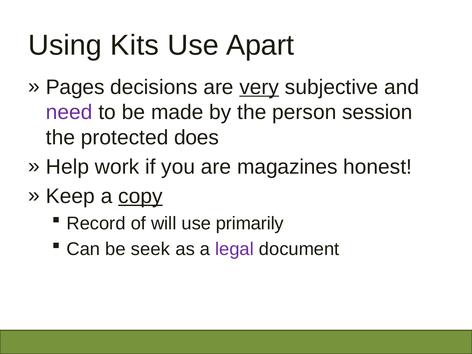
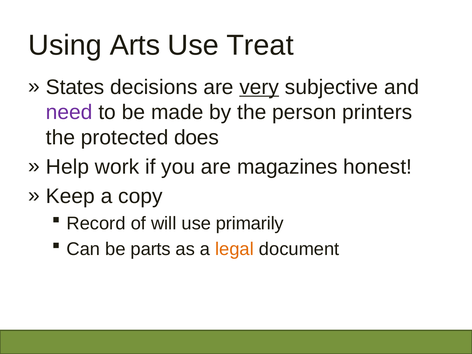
Kits: Kits -> Arts (135, 45)
Apart: Apart -> Treat (260, 45)
Pages: Pages -> States (75, 87)
session: session -> printers (377, 112)
copy underline: present -> none (140, 196)
seek: seek -> parts (151, 249)
legal colour: purple -> orange (235, 249)
